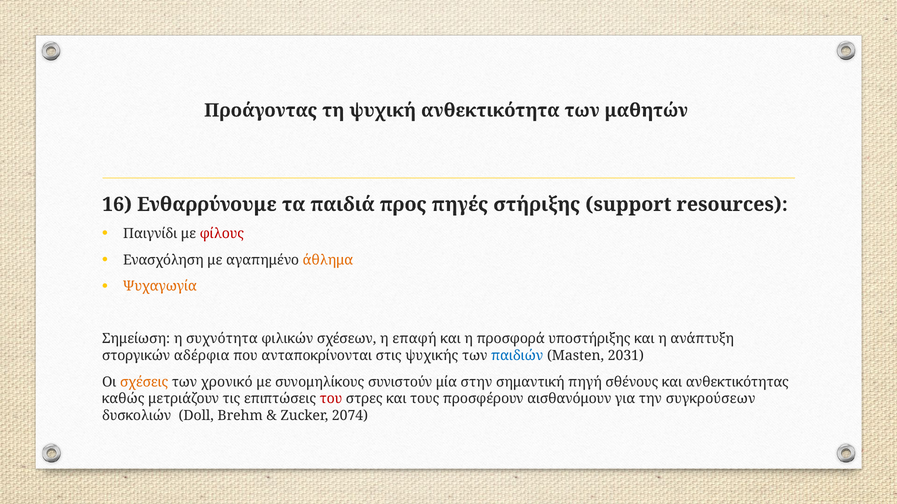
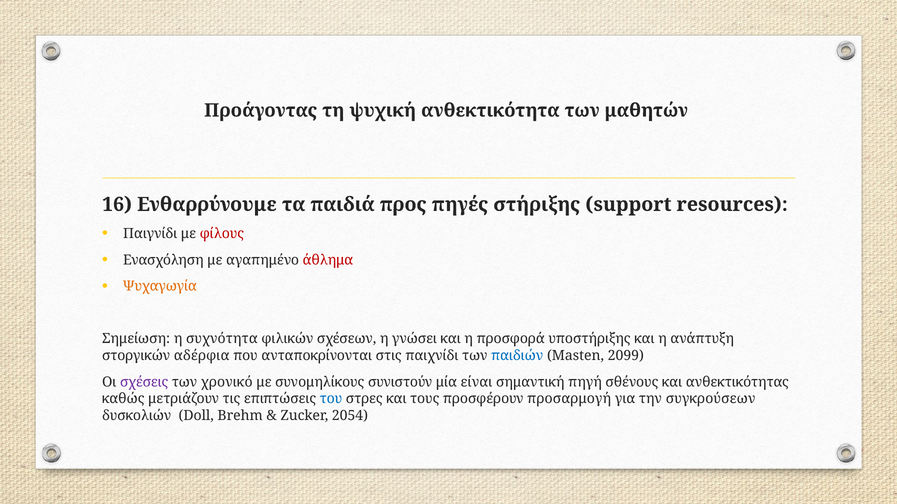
άθλημα colour: orange -> red (328, 260)
επαφή: επαφή -> γνώσει (415, 339)
ψυχικής: ψυχικής -> παιχνίδι (432, 356)
2031: 2031 -> 2099 (626, 356)
σχέσεις colour: orange -> purple (144, 382)
στην: στην -> είναι (476, 382)
του colour: red -> blue (331, 399)
αισθανόμουν: αισθανόμουν -> προσαρμογή (569, 399)
2074: 2074 -> 2054 (350, 416)
